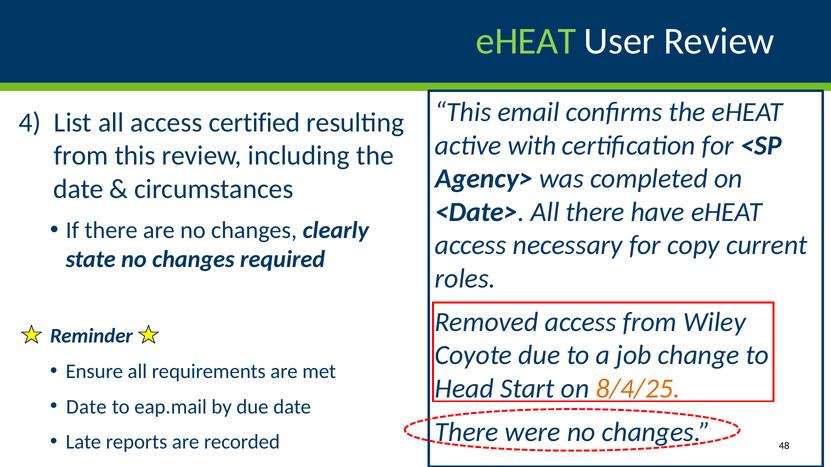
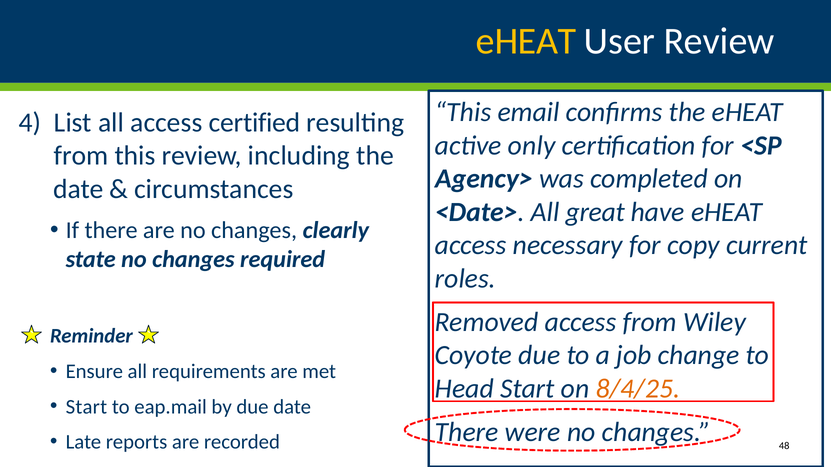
eHEAT colour: light green -> yellow (526, 41)
with: with -> only (532, 146)
All there: there -> great (595, 212)
Date: Date -> Start (86, 407)
